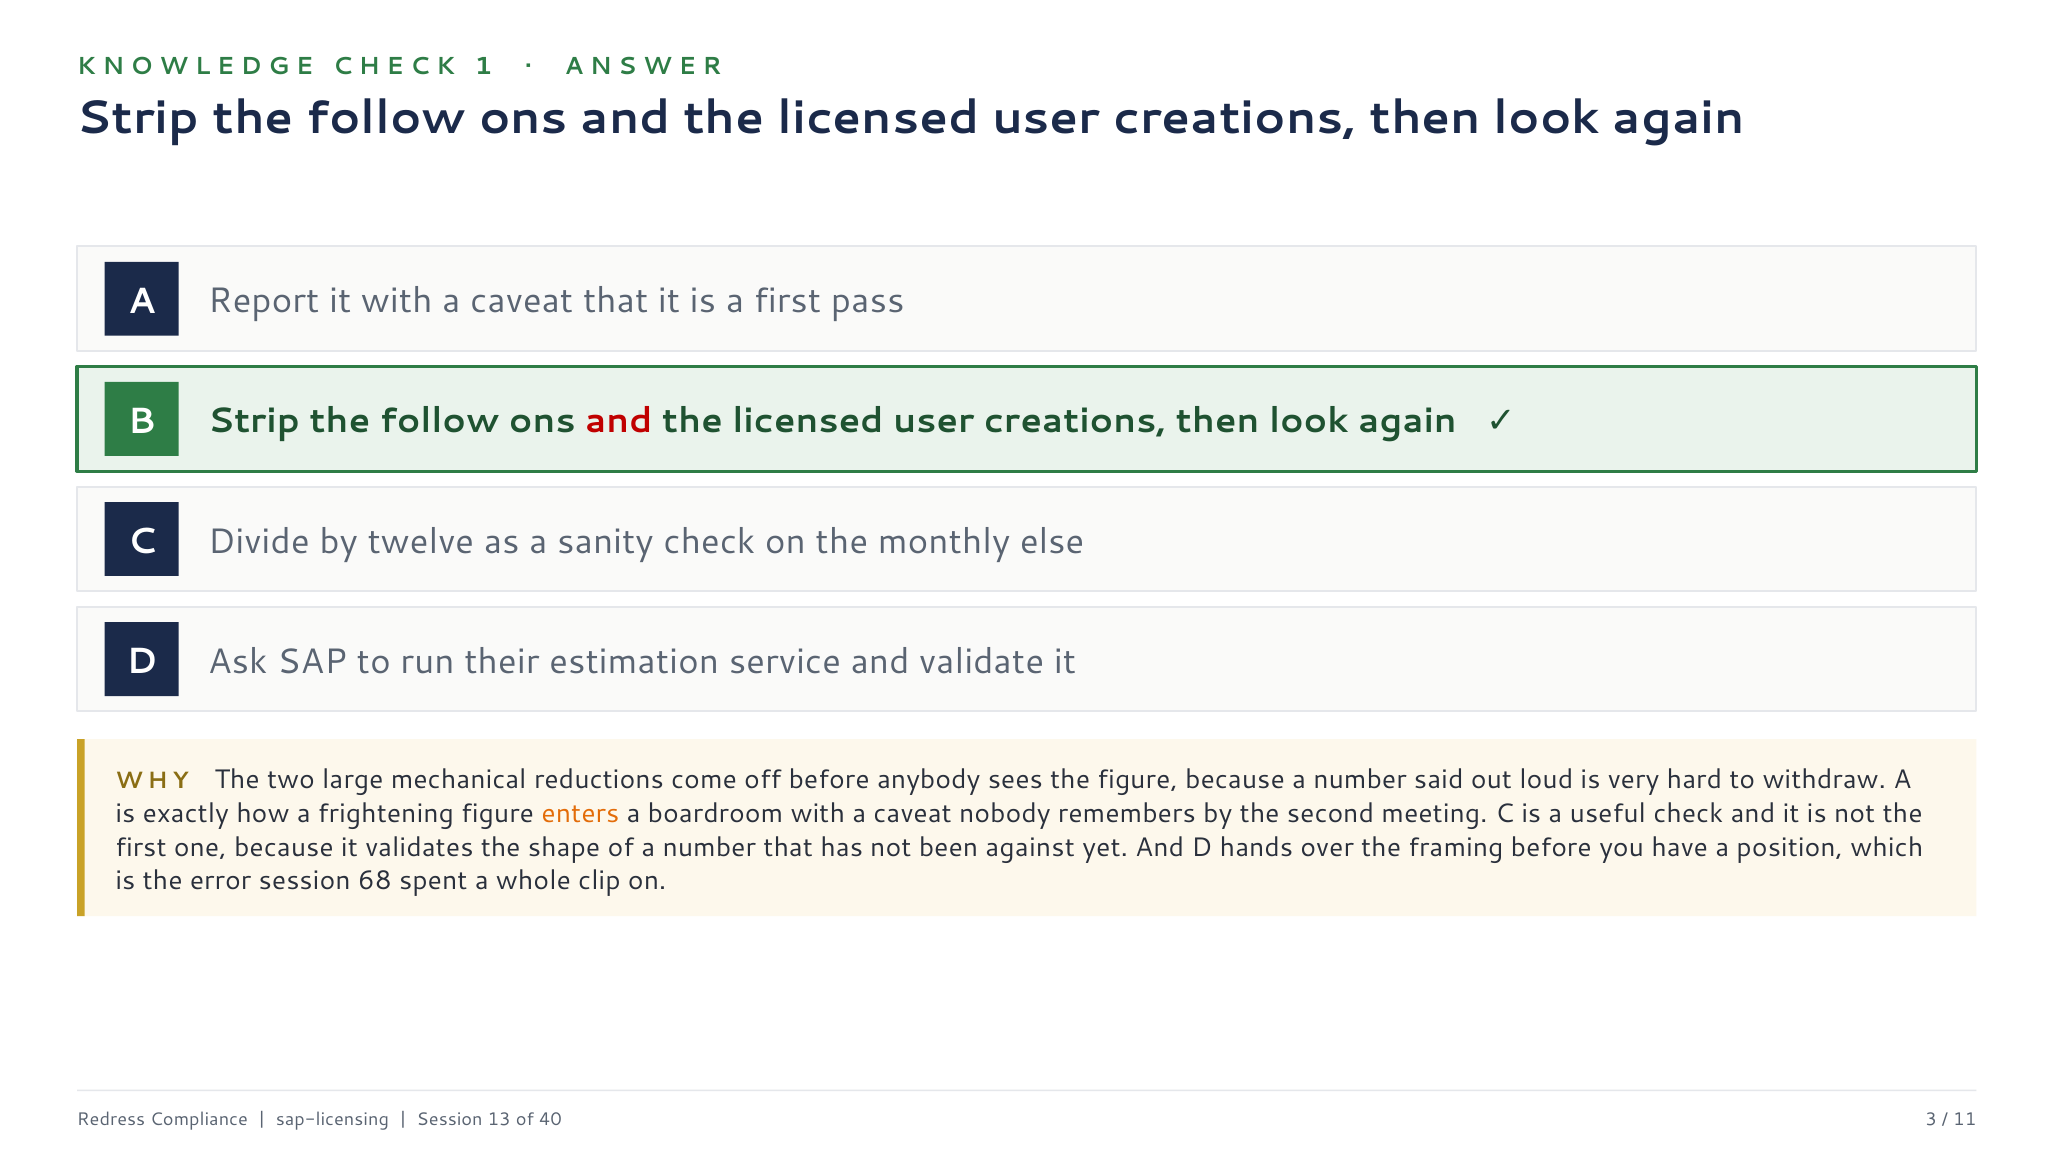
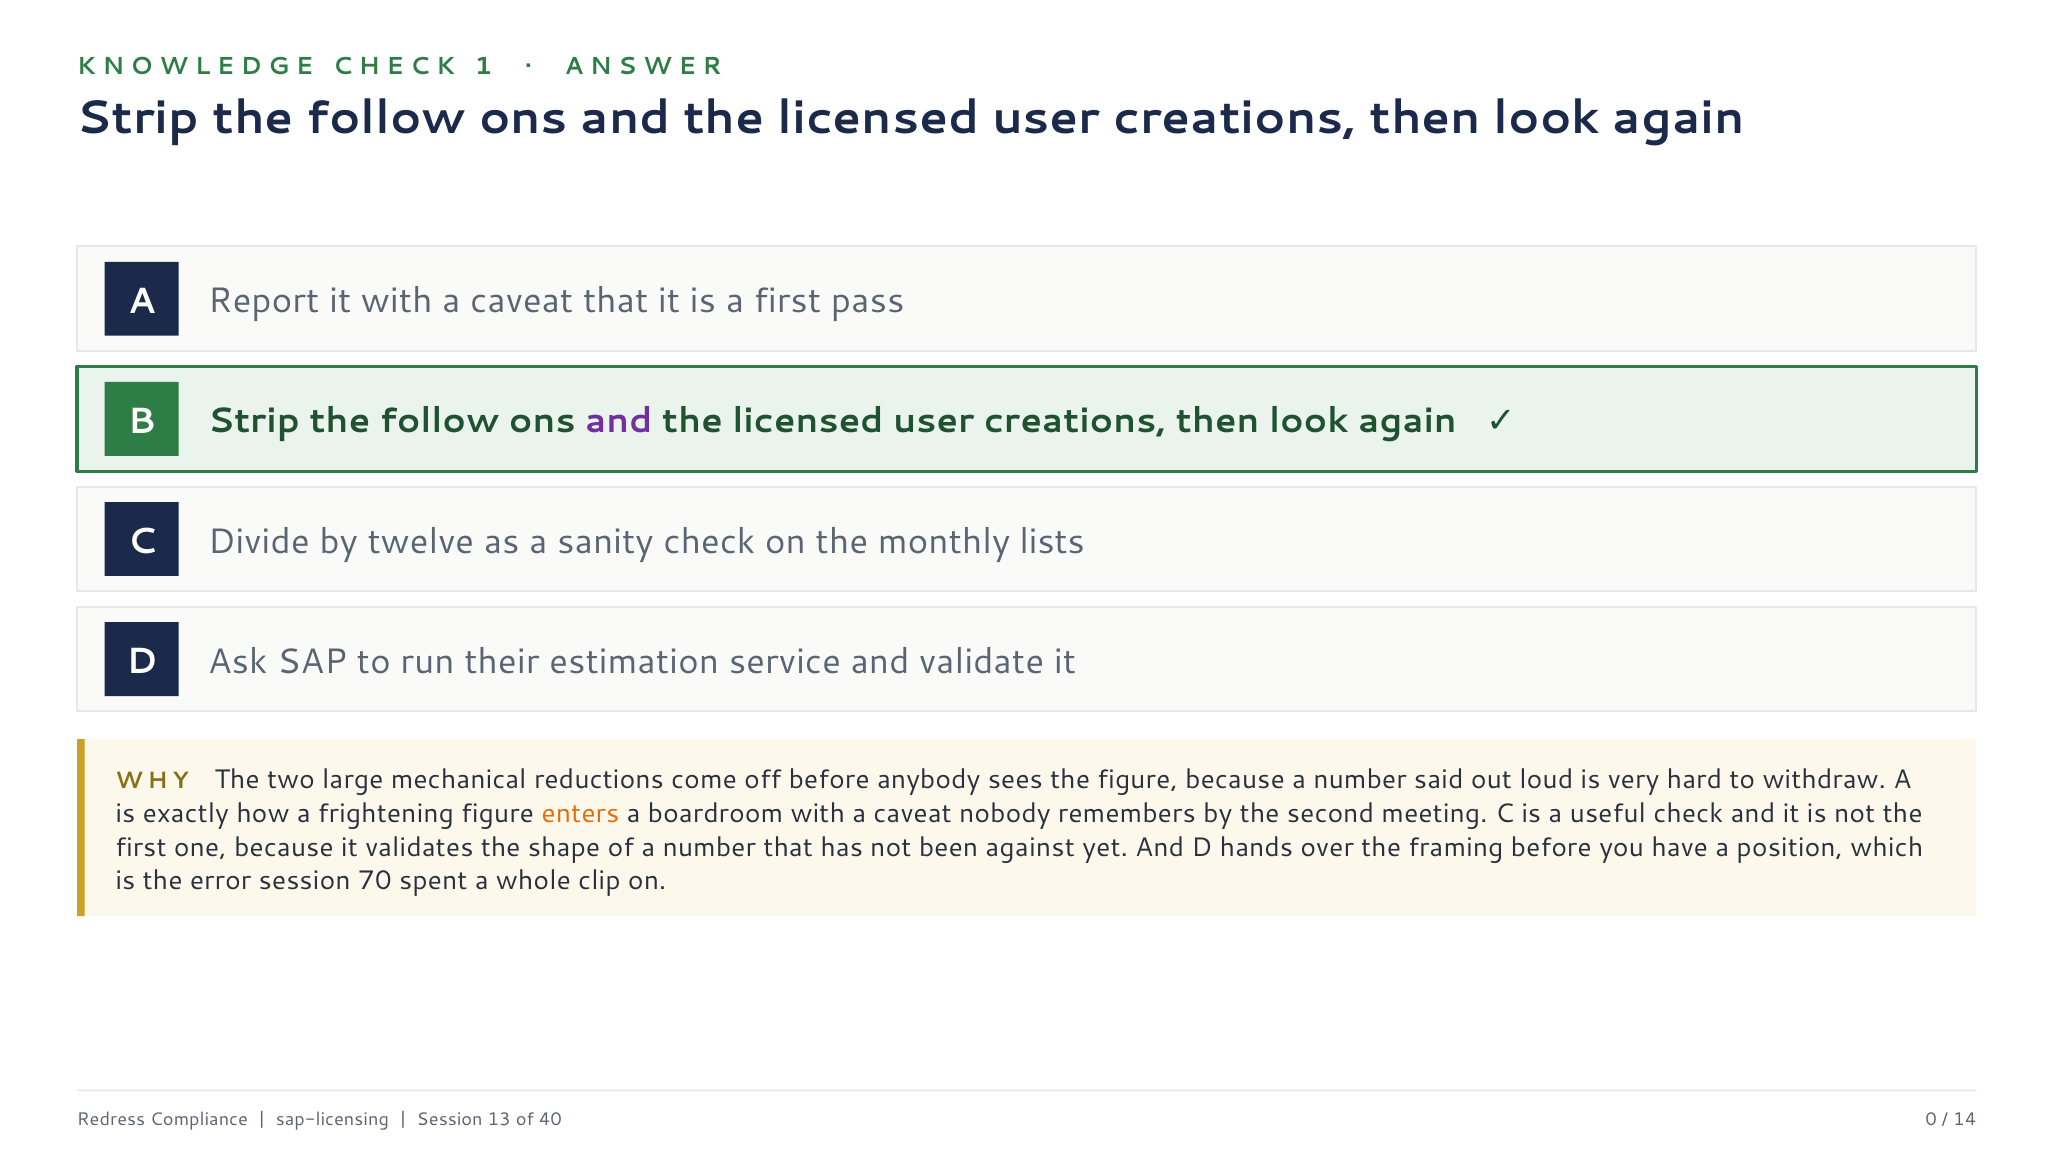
and colour: red -> purple (619, 421)
else: else -> lists (1052, 542)
68: 68 -> 70 (375, 881)
3: 3 -> 0 (1931, 1120)
11: 11 -> 14 (1965, 1120)
